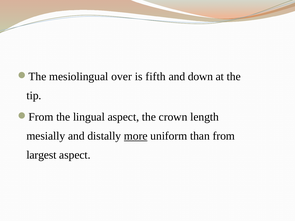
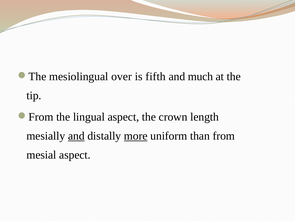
down: down -> much (200, 77)
and underline: none -> present (76, 136)
largest: largest -> mesial (41, 155)
